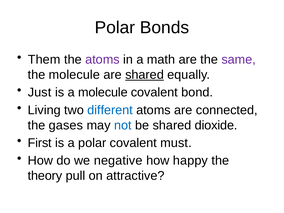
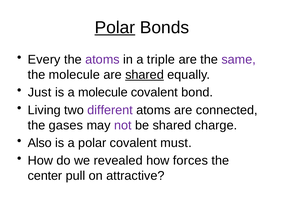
Polar underline: none -> present (115, 27)
Them: Them -> Every (44, 60)
math: math -> triple (161, 60)
different colour: blue -> purple (110, 110)
not colour: blue -> purple (123, 125)
dioxide: dioxide -> charge (216, 125)
First: First -> Also (40, 143)
negative: negative -> revealed (118, 161)
happy: happy -> forces (190, 161)
theory: theory -> center (45, 176)
